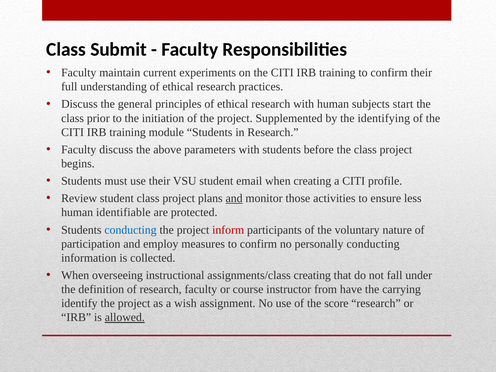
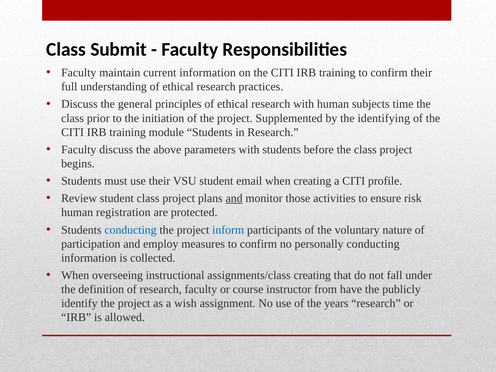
current experiments: experiments -> information (208, 73)
start: start -> time (403, 104)
less: less -> risk (413, 198)
identifiable: identifiable -> registration (123, 212)
inform colour: red -> blue (228, 230)
carrying: carrying -> publicly (401, 289)
score: score -> years (336, 303)
allowed underline: present -> none (125, 317)
